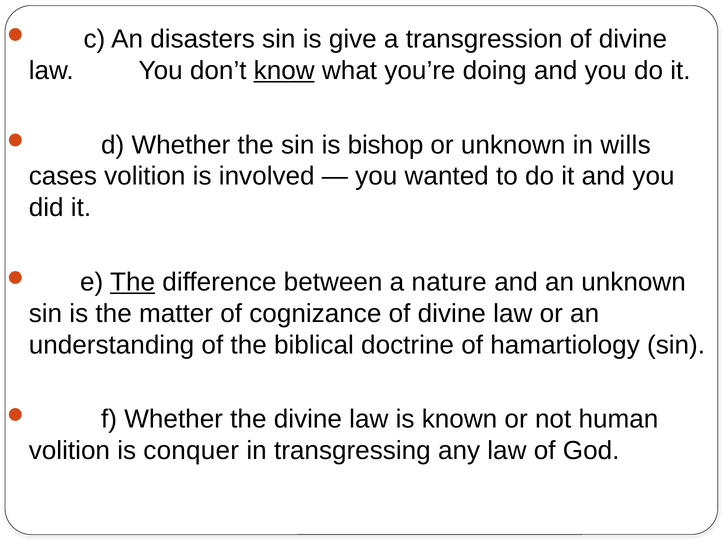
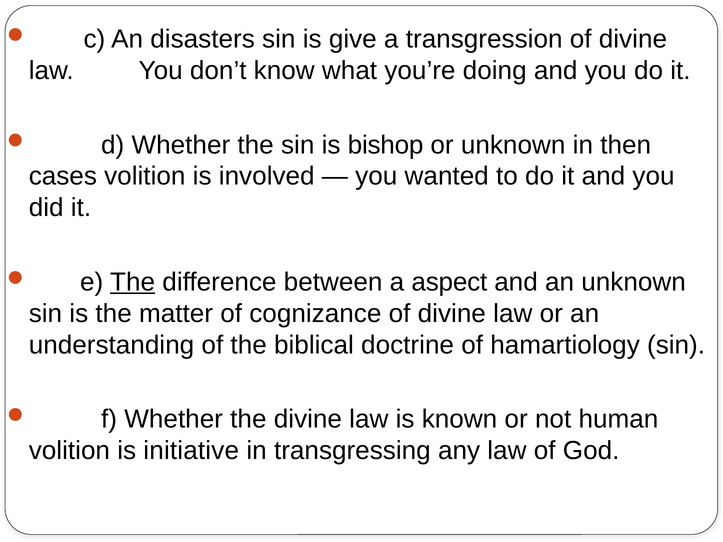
know underline: present -> none (284, 71)
wills: wills -> then (626, 145)
nature: nature -> aspect (449, 282)
conquer: conquer -> initiative (191, 451)
